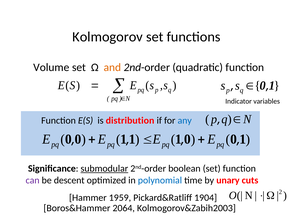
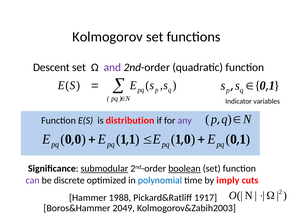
Volume: Volume -> Descent (51, 68)
and colour: orange -> purple (112, 68)
any colour: blue -> purple (185, 121)
boolean underline: none -> present (184, 169)
descent: descent -> discrete (69, 181)
unary: unary -> imply (228, 181)
1959: 1959 -> 1988 (120, 198)
1904: 1904 -> 1917 (206, 198)
2064: 2064 -> 2049 (124, 209)
